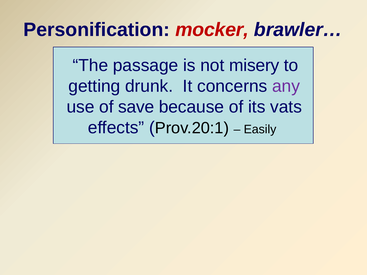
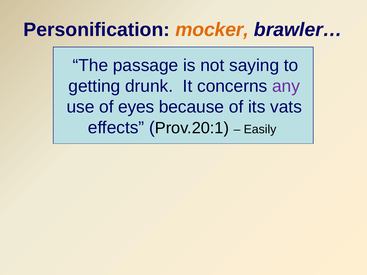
mocker colour: red -> orange (212, 30)
misery: misery -> saying (254, 65)
save: save -> eyes (136, 107)
